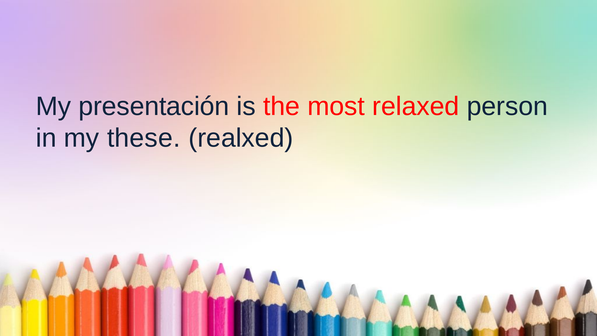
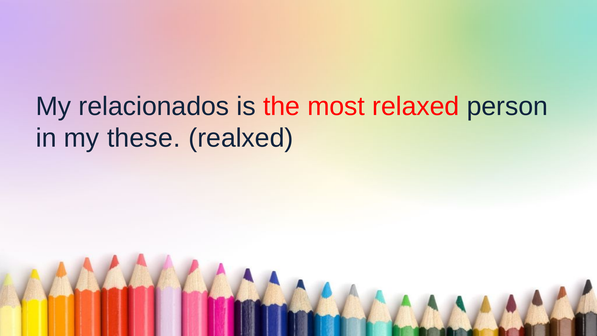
presentación: presentación -> relacionados (154, 106)
